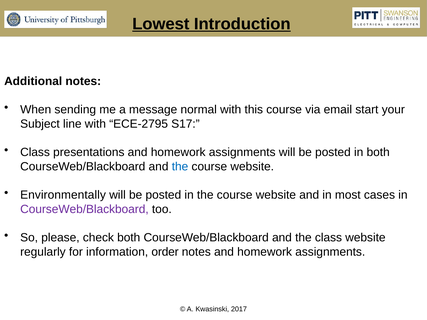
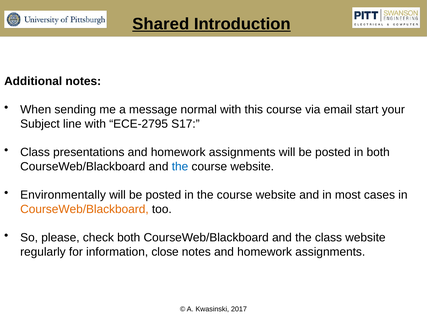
Lowest: Lowest -> Shared (161, 24)
CourseWeb/Blackboard colour: purple -> orange (84, 209)
order: order -> close (165, 252)
